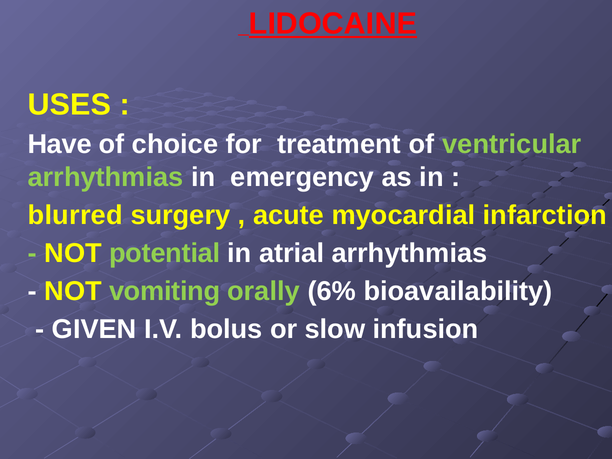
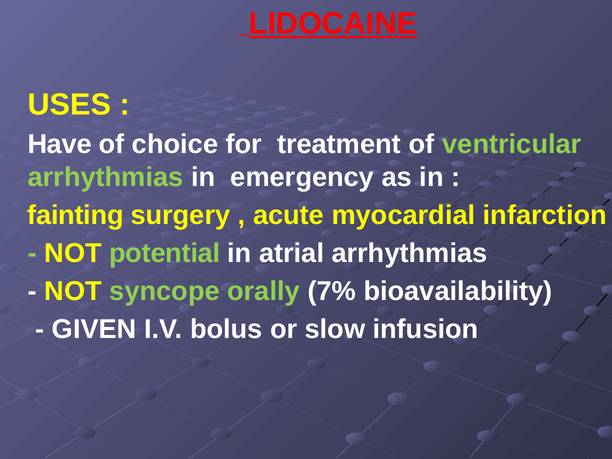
blurred: blurred -> fainting (76, 215)
vomiting: vomiting -> syncope (165, 291)
6%: 6% -> 7% (332, 291)
